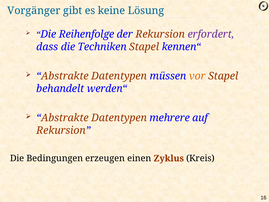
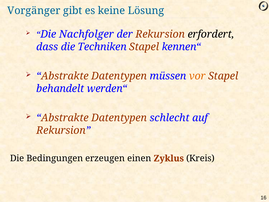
Reihenfolge: Reihenfolge -> Nachfolger (86, 34)
erfordert colour: purple -> black (211, 34)
mehrere: mehrere -> schlecht (170, 118)
